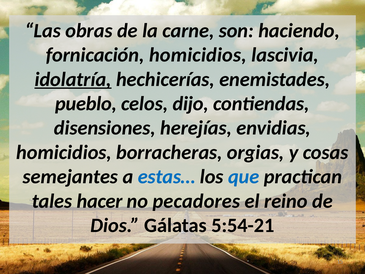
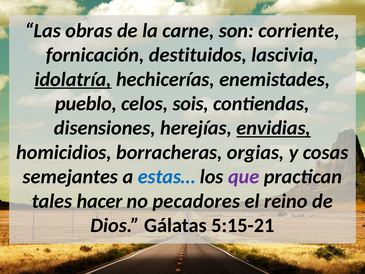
haciendo: haciendo -> corriente (299, 31)
fornicación homicidios: homicidios -> destituidos (198, 55)
dijo: dijo -> sois (191, 104)
envidias underline: none -> present (274, 128)
que colour: blue -> purple (244, 177)
5:54-21: 5:54-21 -> 5:15-21 (243, 225)
